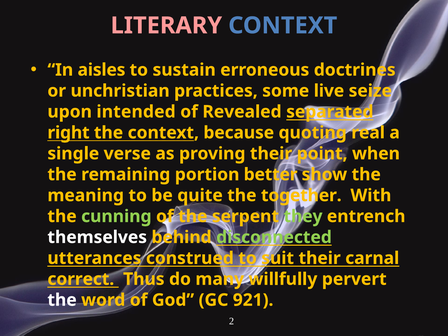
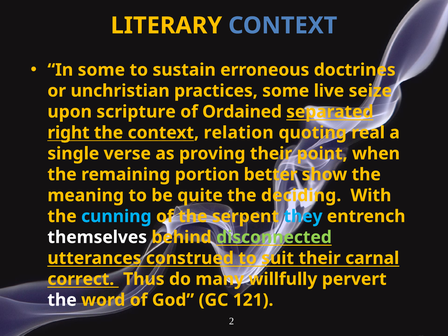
LITERARY colour: pink -> yellow (166, 26)
In aisles: aisles -> some (101, 70)
intended: intended -> scripture (136, 112)
Revealed: Revealed -> Ordained (242, 112)
because: because -> relation (239, 133)
together: together -> deciding (301, 195)
cunning colour: light green -> light blue (116, 216)
they colour: light green -> light blue (303, 216)
921: 921 -> 121 (253, 300)
